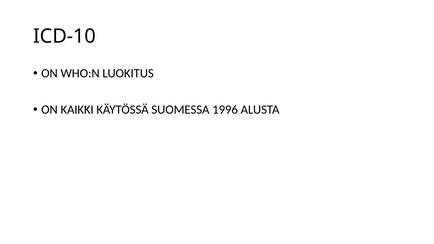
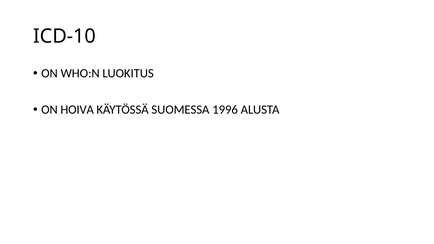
KAIKKI: KAIKKI -> HOIVA (77, 110)
